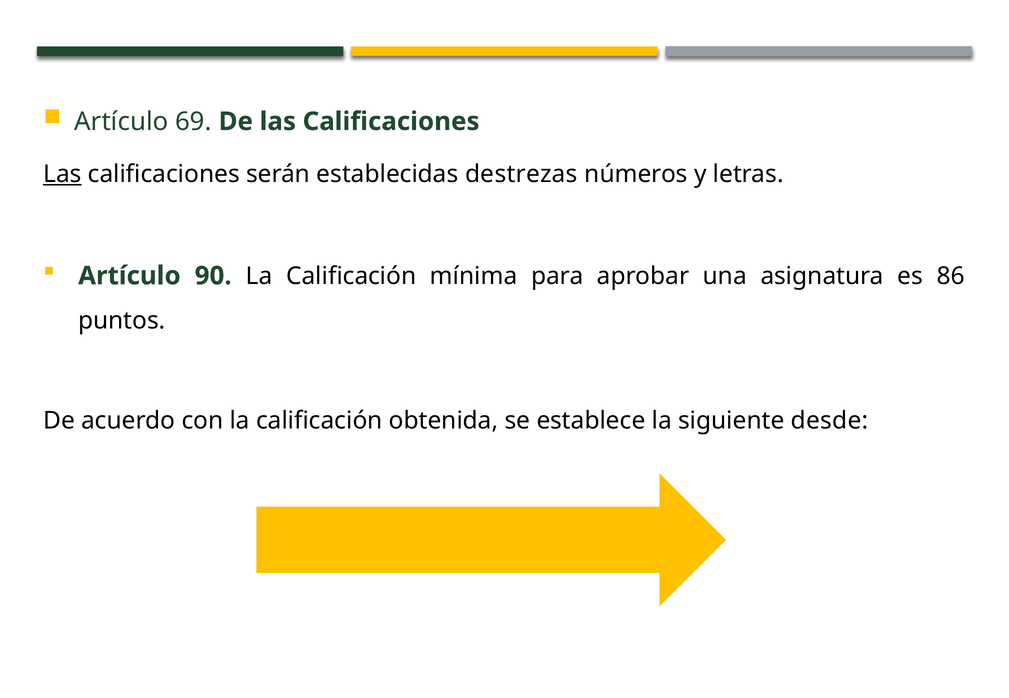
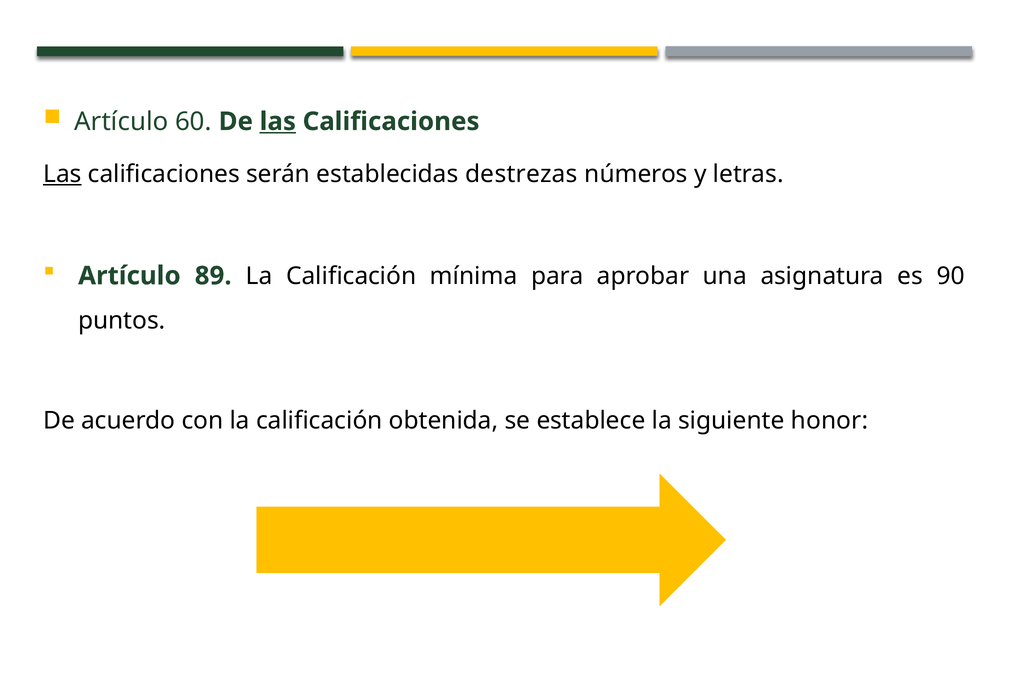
69: 69 -> 60 (193, 122)
las underline: none -> present (278, 122)
90: 90 -> 89 (213, 276)
86: 86 -> 90 (951, 276)
desde: desde -> honor (830, 421)
